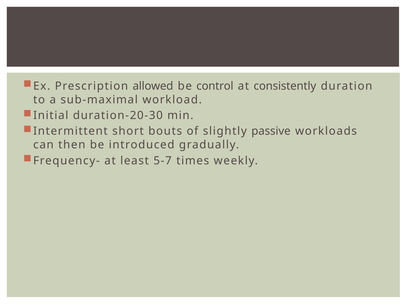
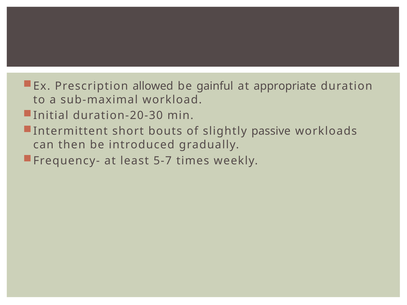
control: control -> gainful (215, 86)
consistently: consistently -> appropriate (285, 86)
